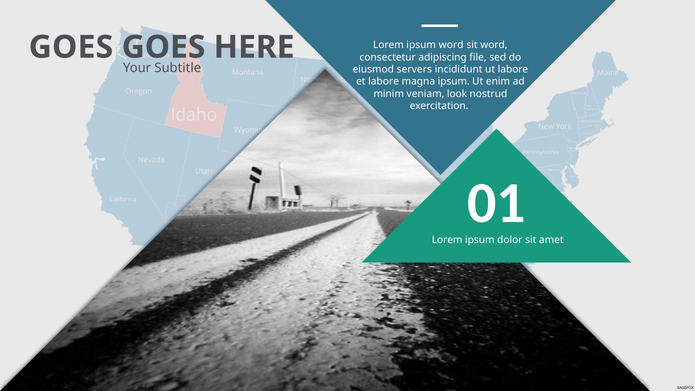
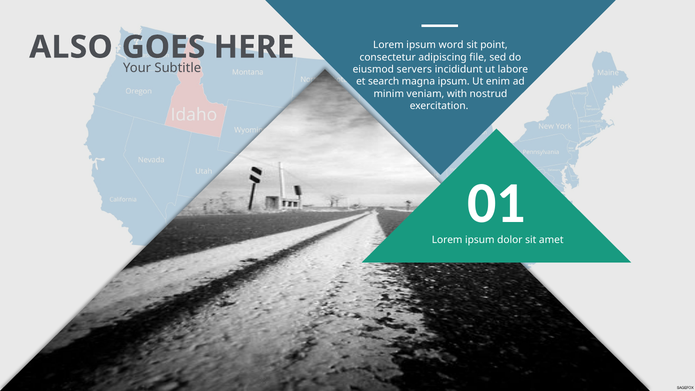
GOES: GOES -> ALSO (71, 47)
sit word: word -> point (494, 45)
et labore: labore -> search (384, 82)
look: look -> with (457, 94)
